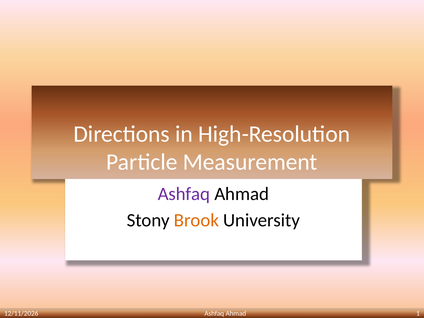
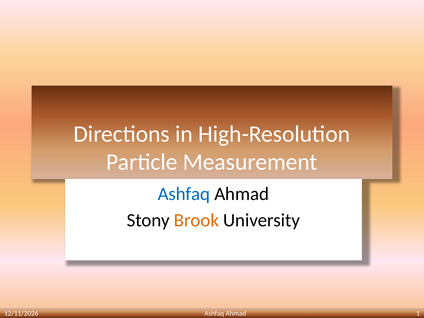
Ashfaq colour: purple -> blue (184, 194)
